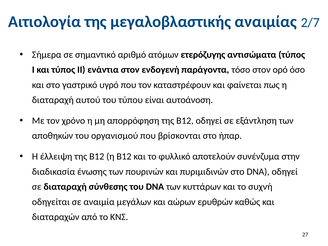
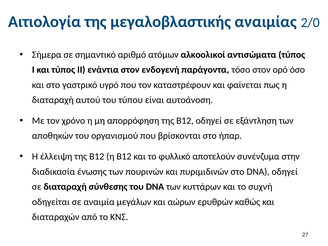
2/7: 2/7 -> 2/0 (310, 23)
ετερόζυγης: ετερόζυγης -> αλκοολικοί (203, 55)
